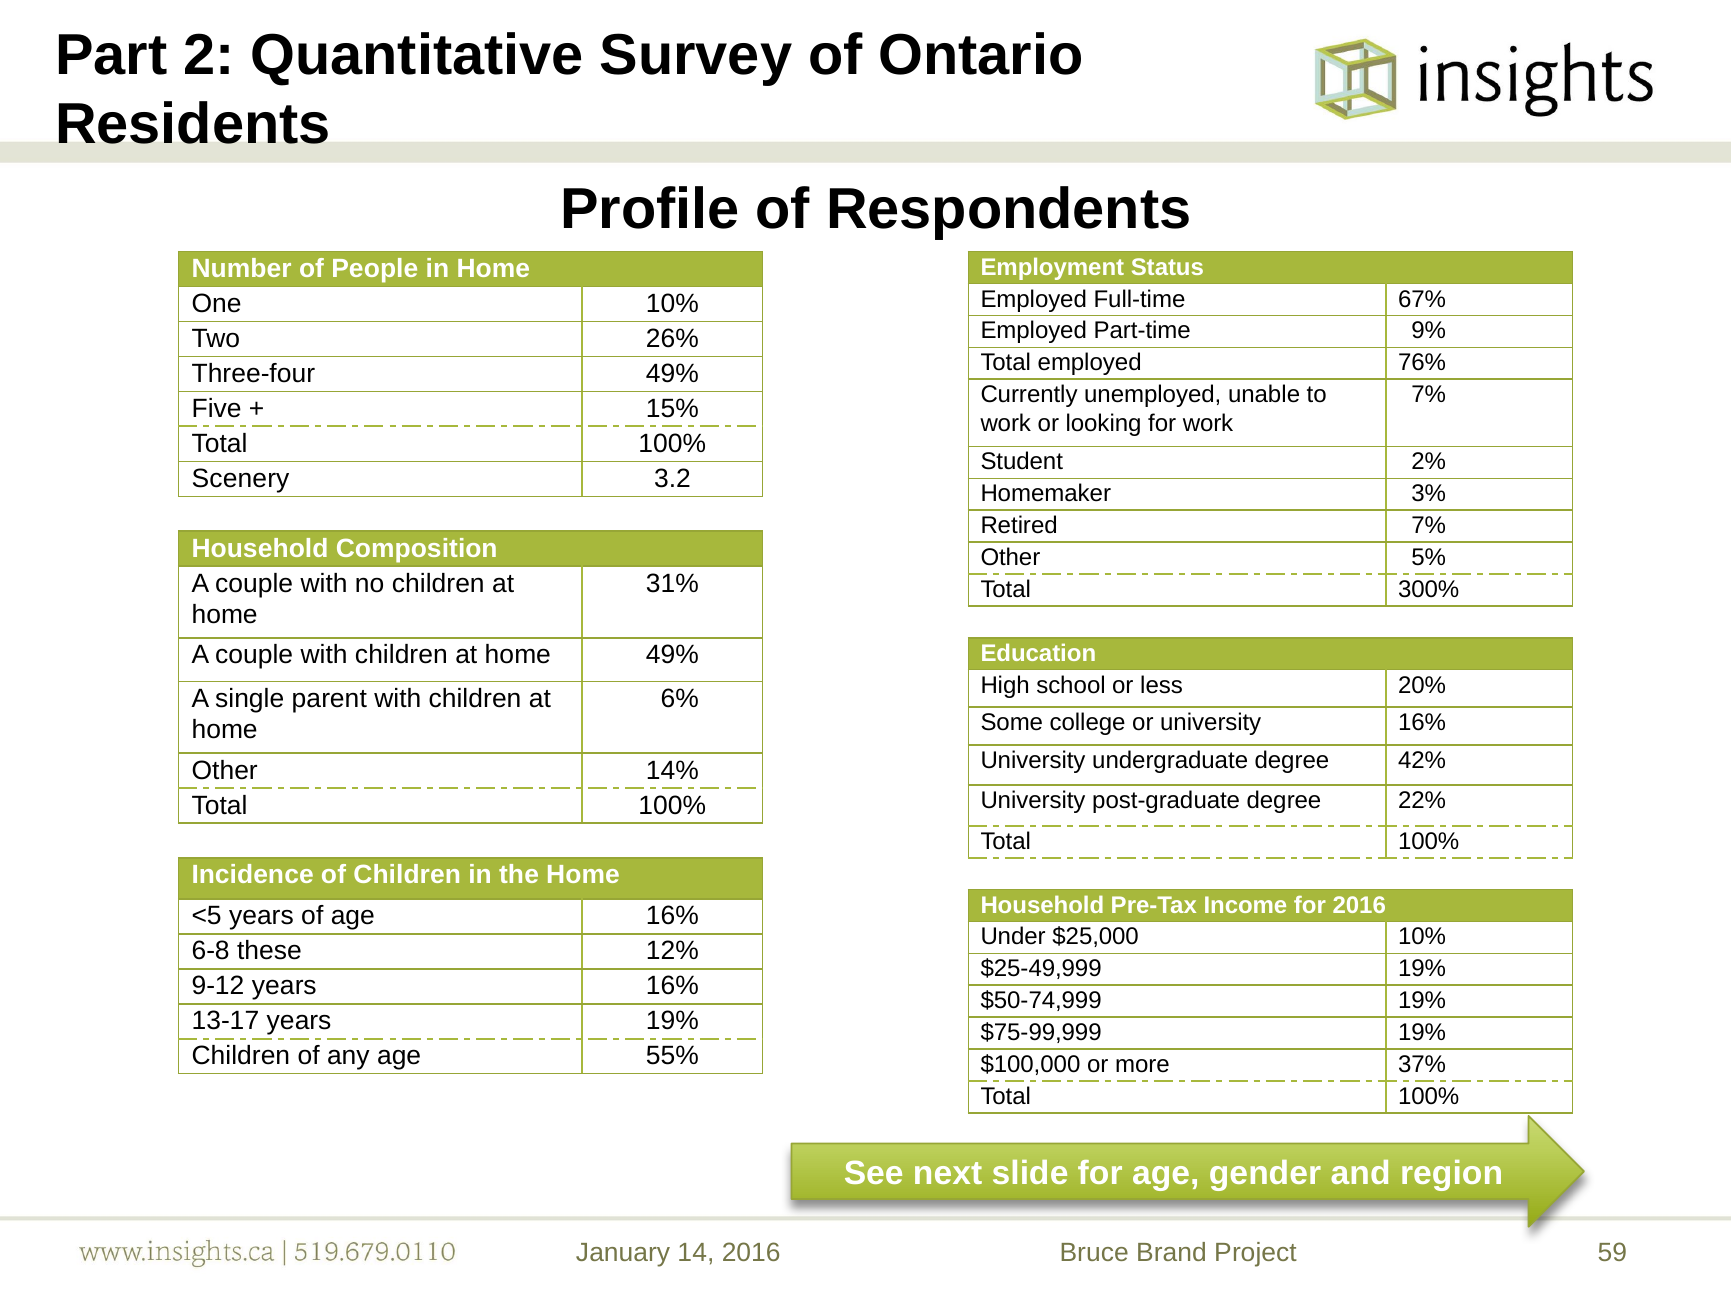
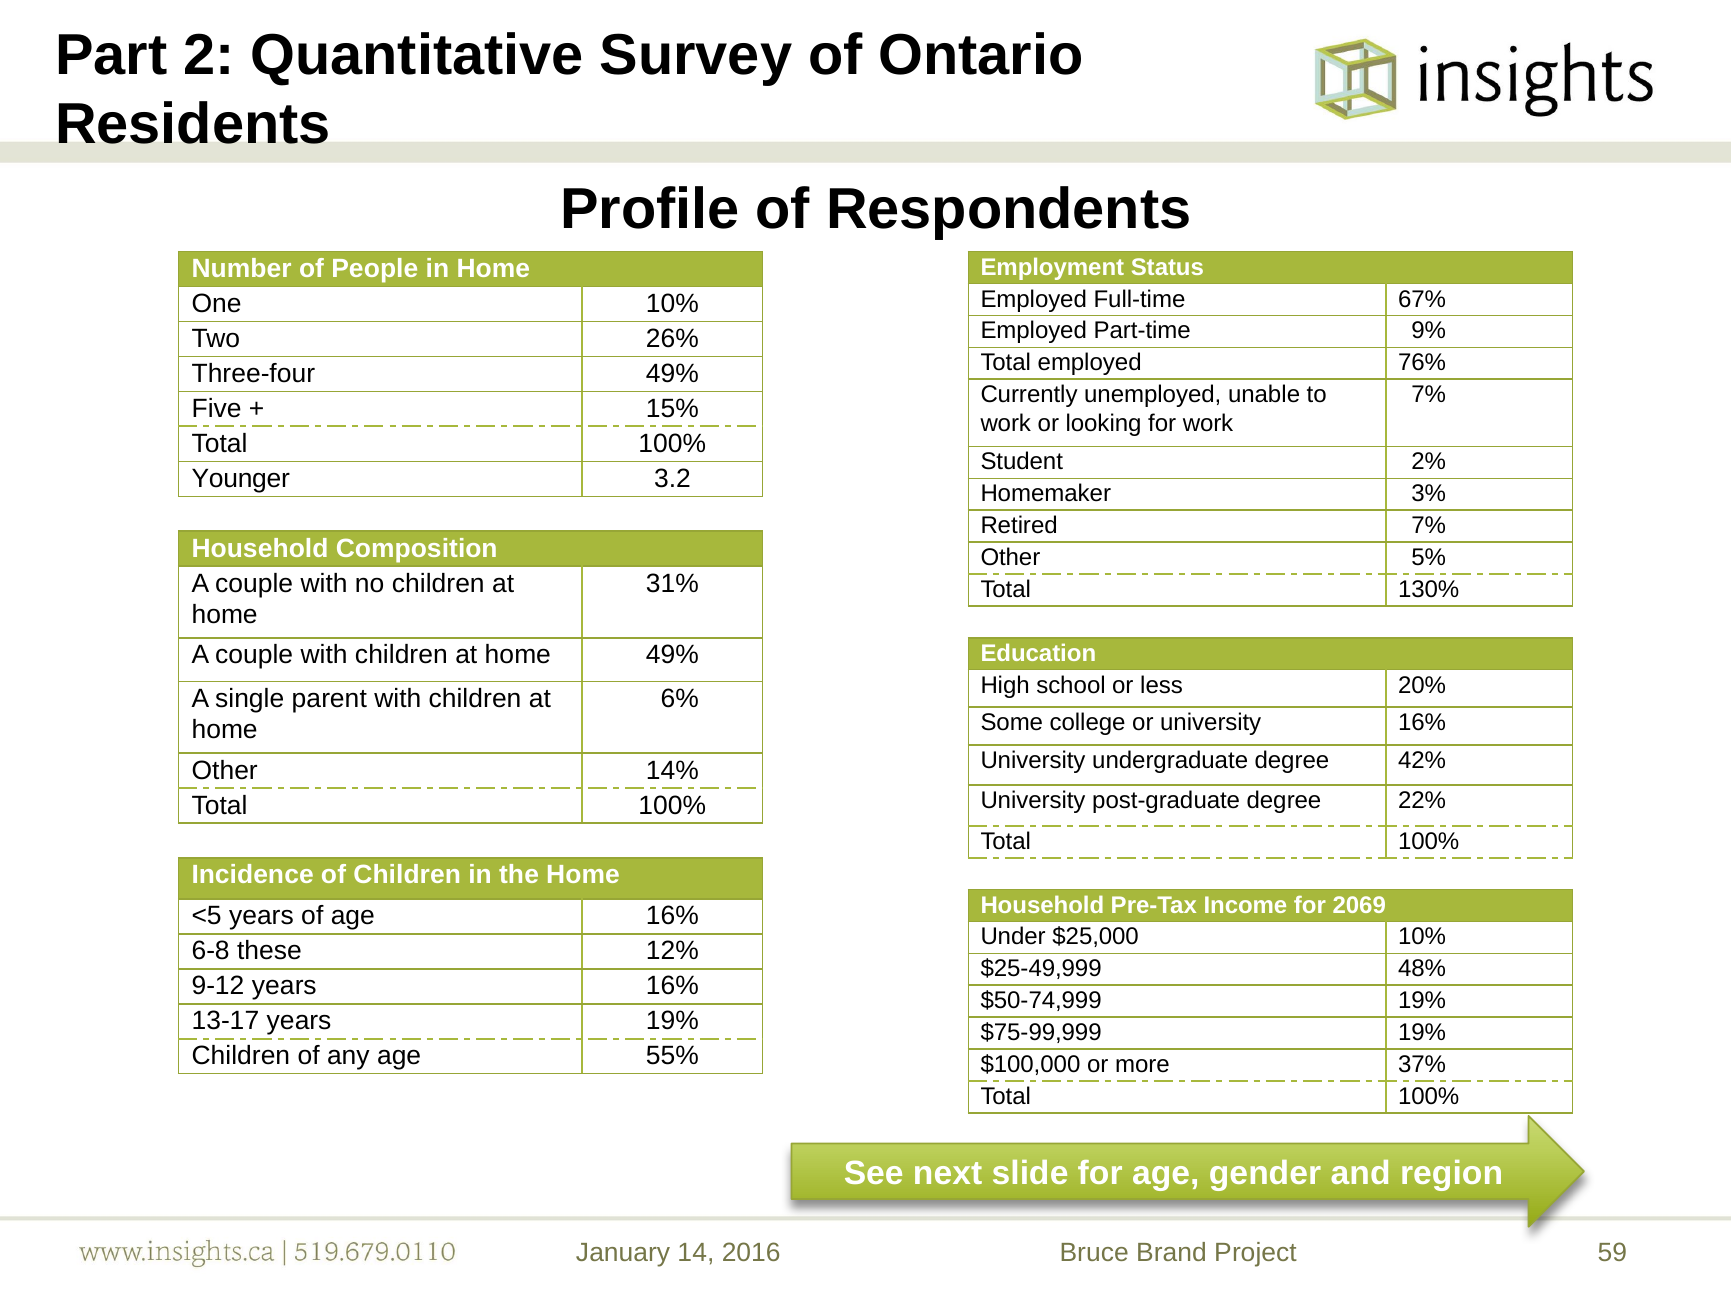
Scenery: Scenery -> Younger (241, 479)
300%: 300% -> 130% (1429, 590)
for 2016: 2016 -> 2069 (1359, 905)
$25-49,999 19%: 19% -> 48% (1422, 969)
